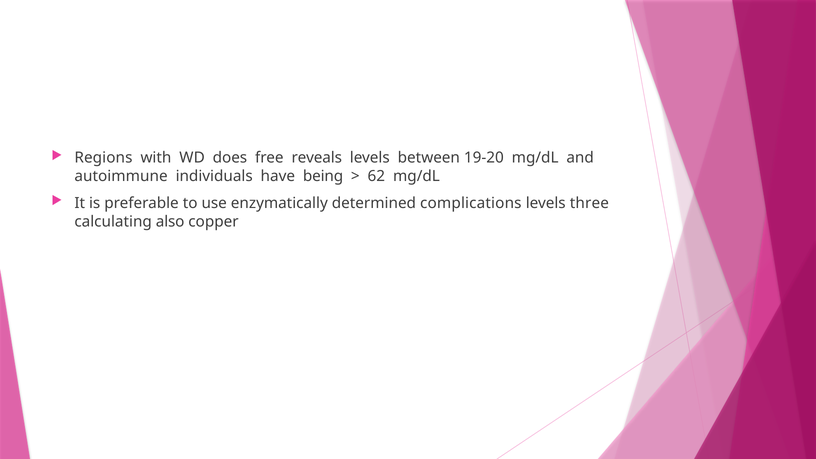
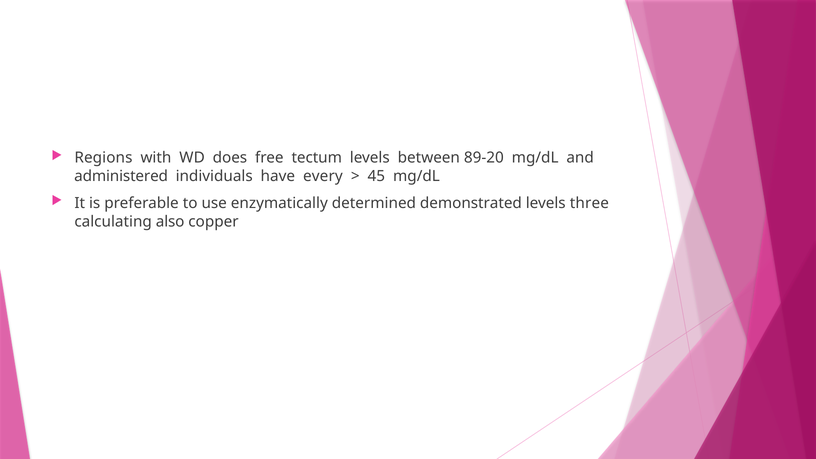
reveals: reveals -> tectum (317, 158)
19-20: 19-20 -> 89-20 (484, 158)
autoimmune: autoimmune -> administered (121, 176)
being: being -> every (323, 176)
62: 62 -> 45 (376, 176)
complications: complications -> demonstrated (471, 203)
